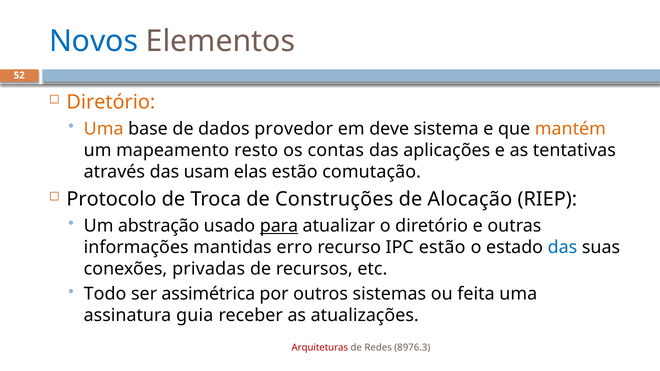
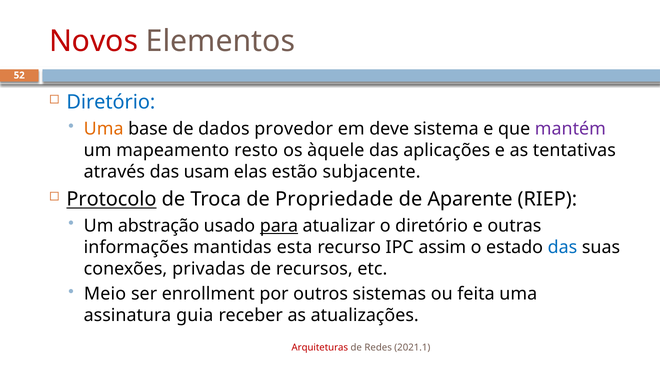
Novos colour: blue -> red (94, 41)
Diretório colour: orange -> blue (111, 102)
mantém colour: orange -> purple (570, 129)
contas: contas -> àquele (336, 150)
comutação: comutação -> subjacente (372, 172)
Protocolo underline: none -> present (111, 199)
Construções: Construções -> Propriedade (334, 199)
Alocação: Alocação -> Aparente (470, 199)
erro: erro -> esta (294, 247)
IPC estão: estão -> assim (442, 247)
Todo: Todo -> Meio (105, 294)
assimétrica: assimétrica -> enrollment (208, 294)
8976.3: 8976.3 -> 2021.1 (412, 348)
